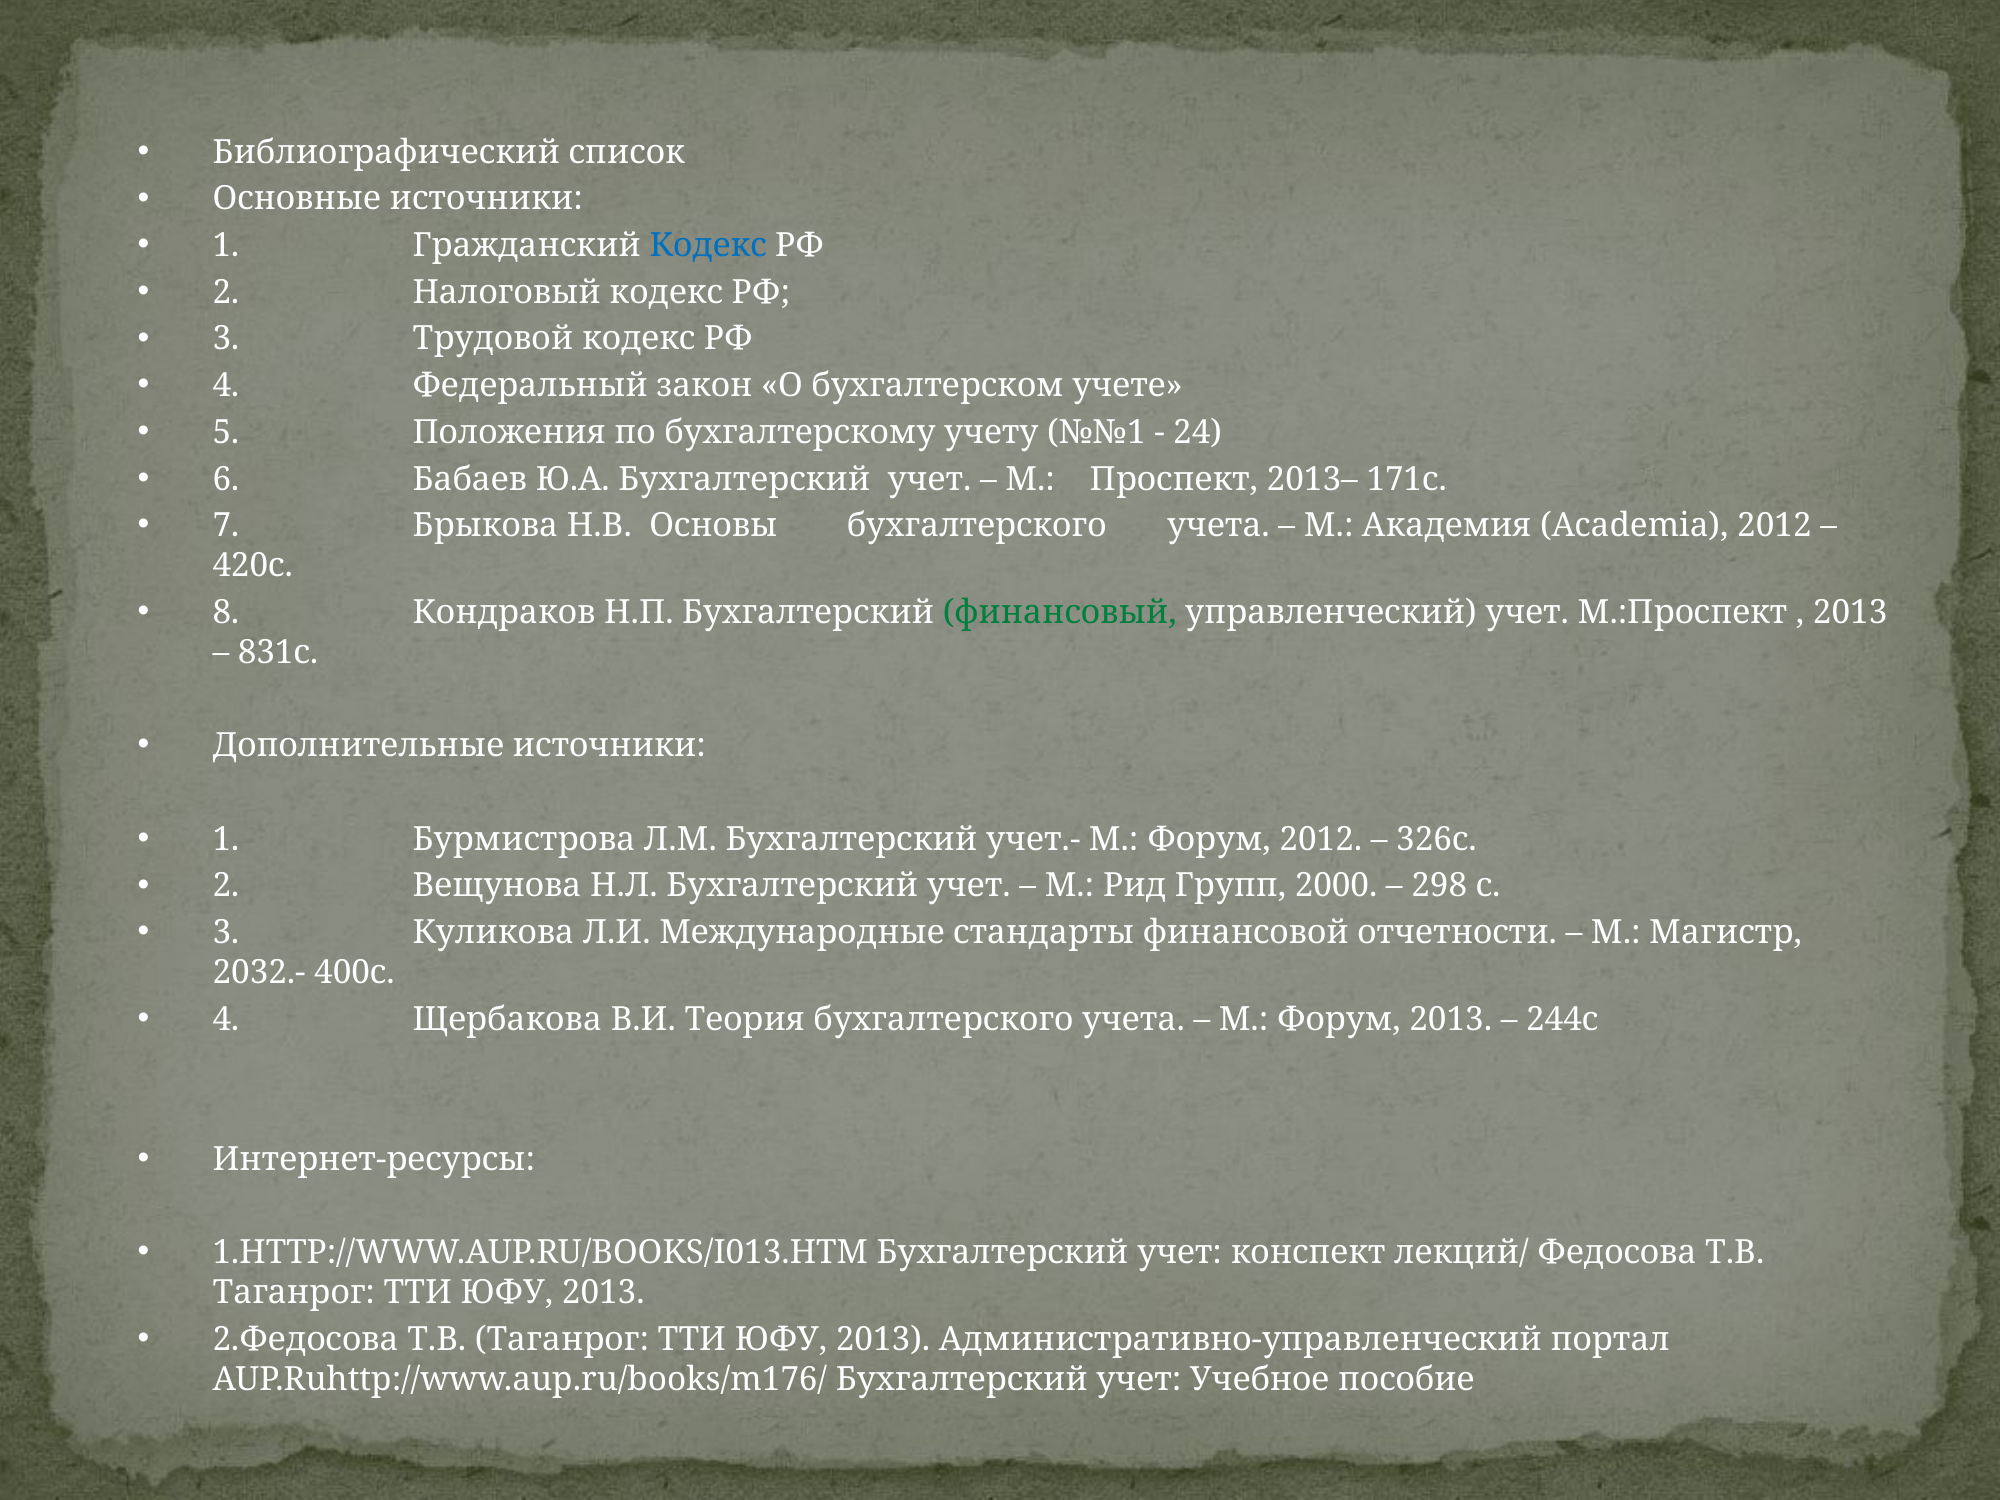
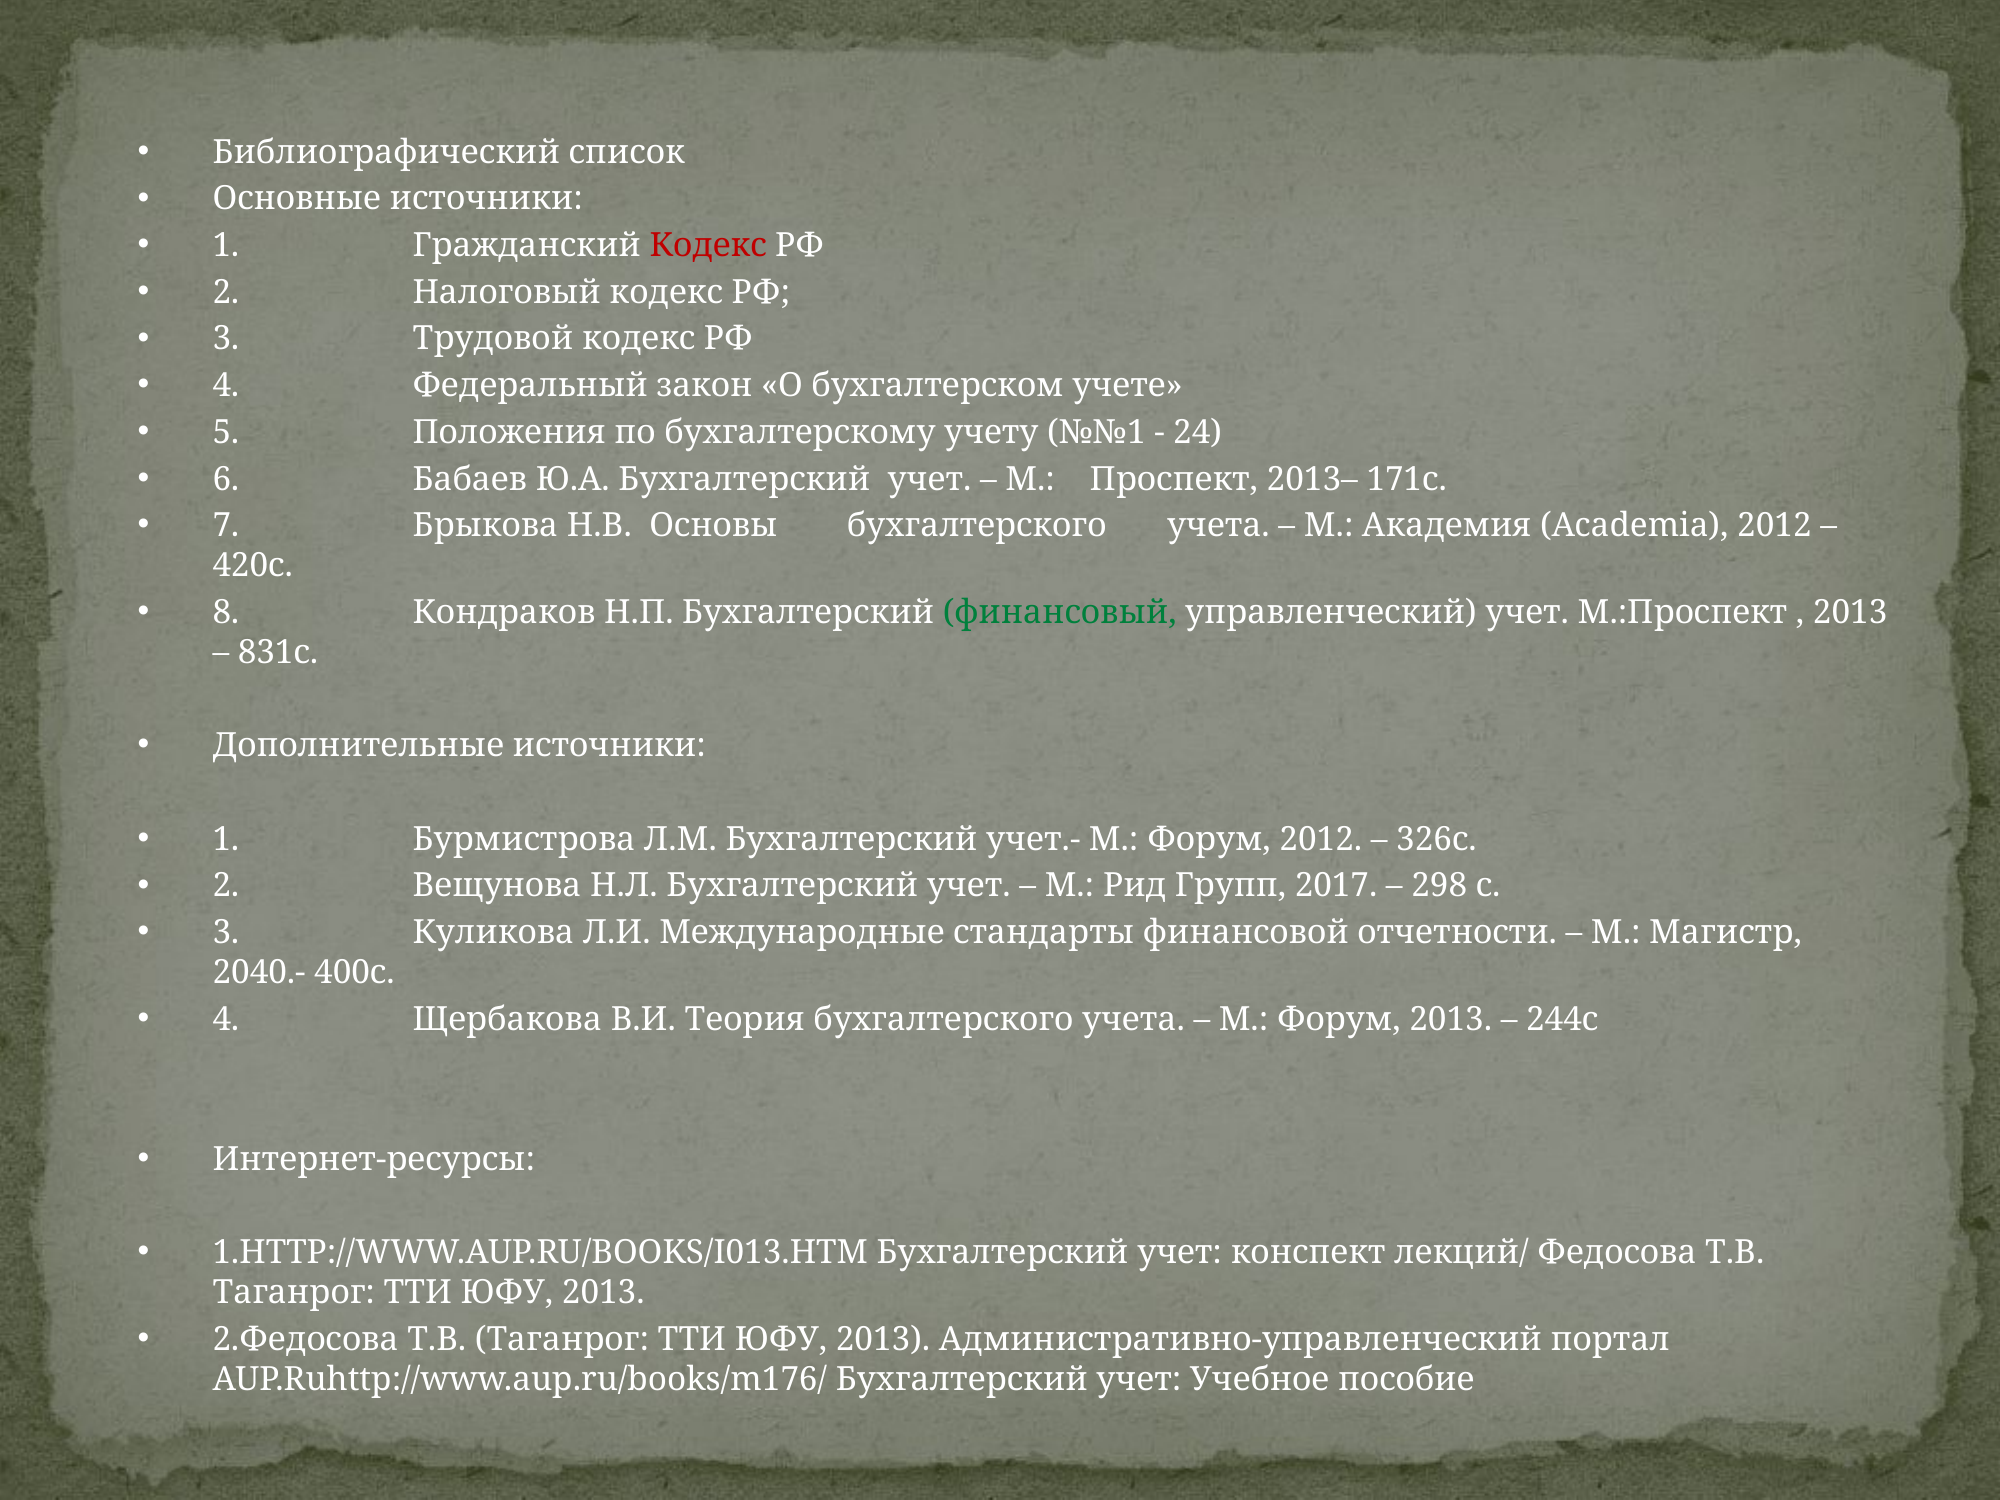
Кодекс colour: blue -> red (708, 246)
2000: 2000 -> 2017 (1336, 886)
2032.-: 2032.- -> 2040.- (259, 973)
